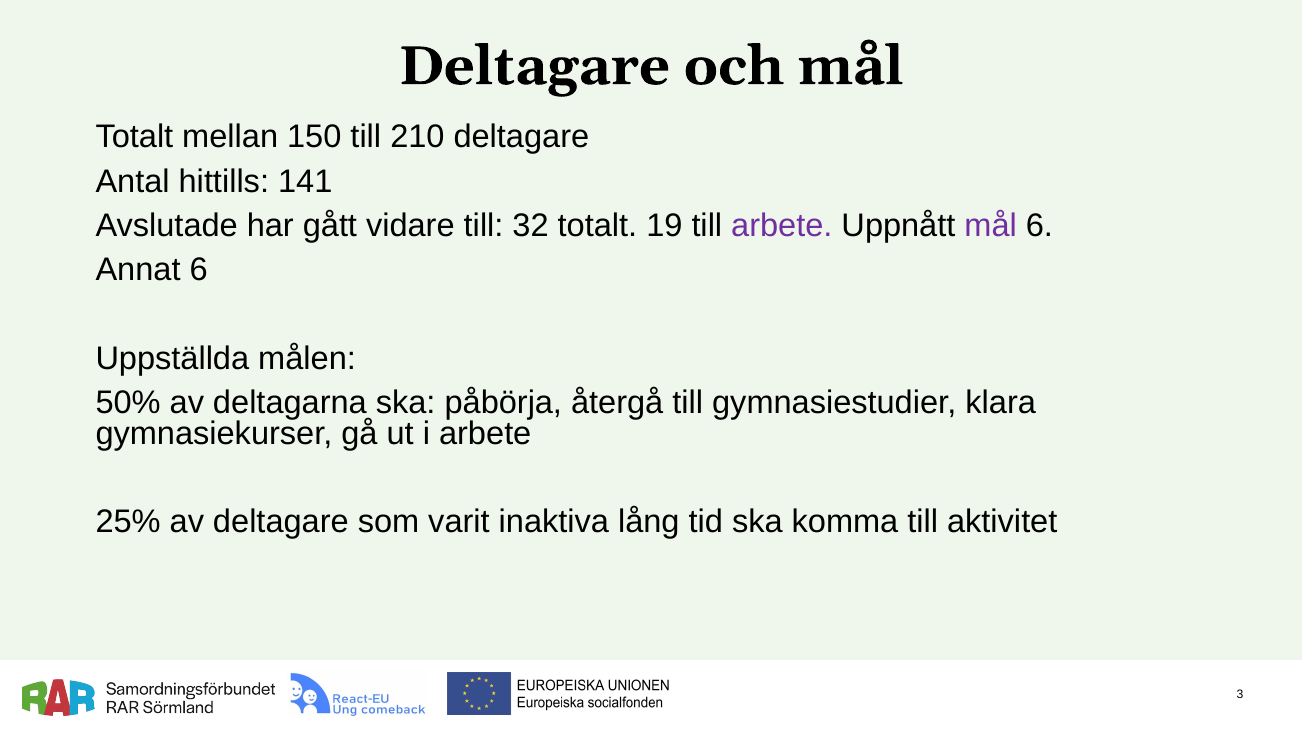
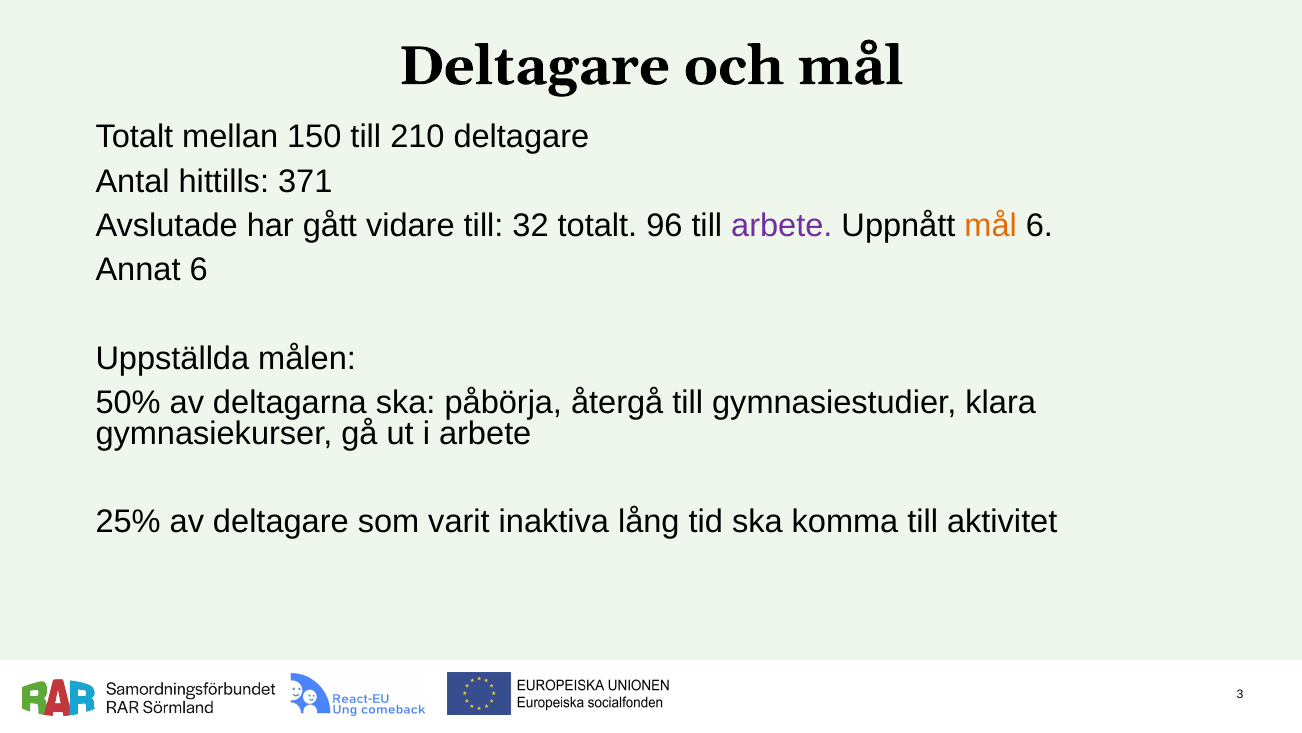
141: 141 -> 371 (305, 181)
19: 19 -> 96 (664, 225)
mål colour: purple -> orange (991, 225)
